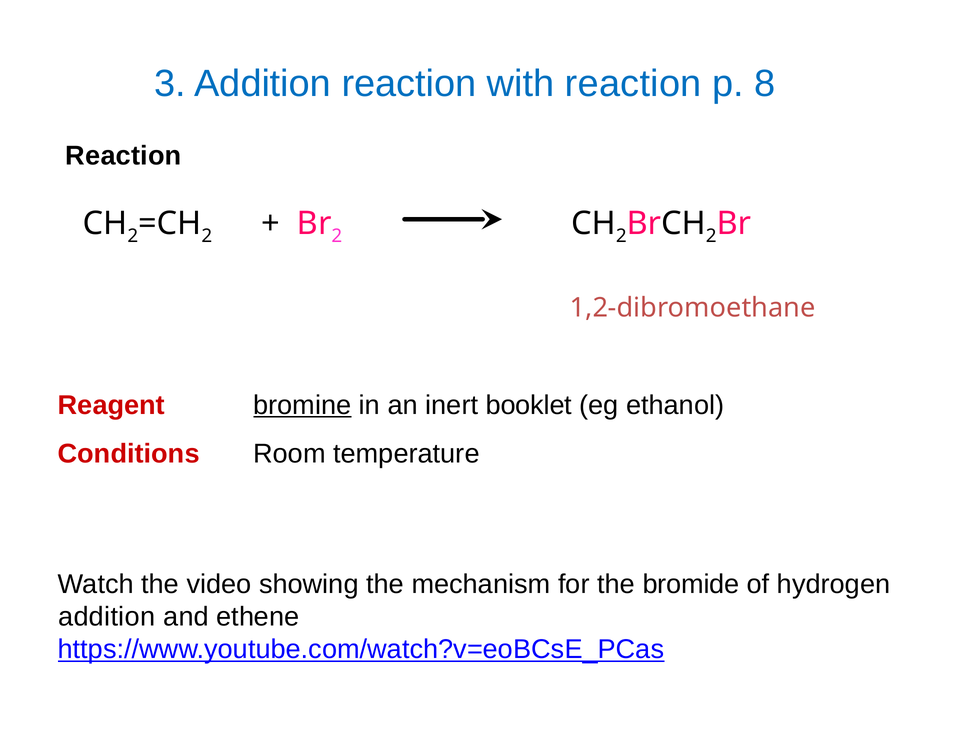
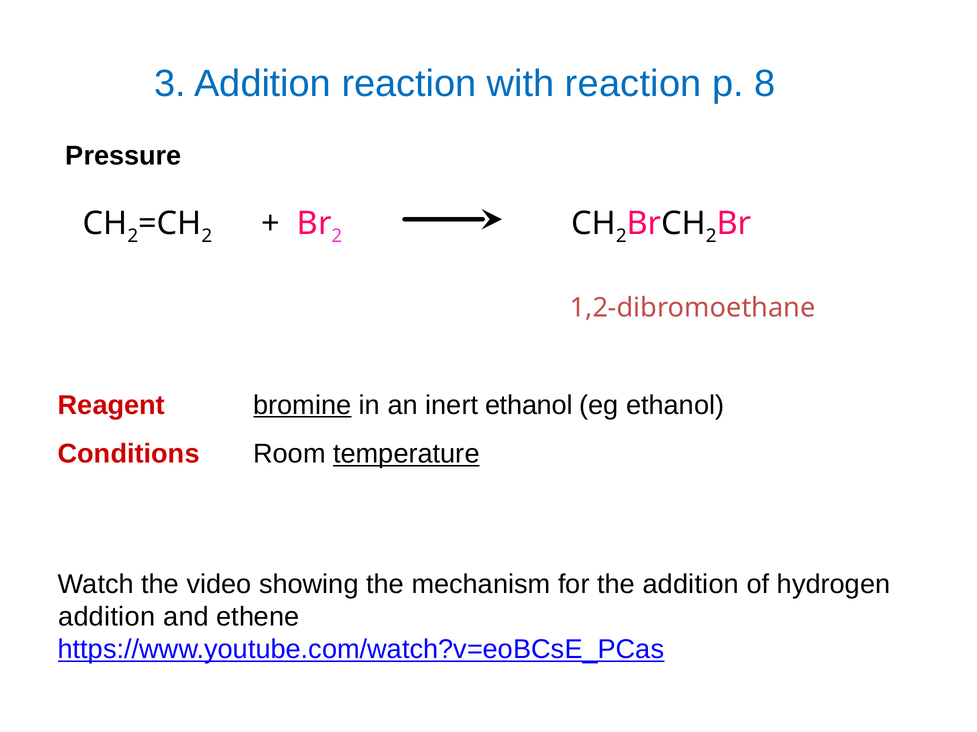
Reaction: Reaction -> Pressure (123, 156)
inert booklet: booklet -> ethanol (529, 406)
temperature underline: none -> present (406, 454)
the bromide: bromide -> addition (691, 585)
